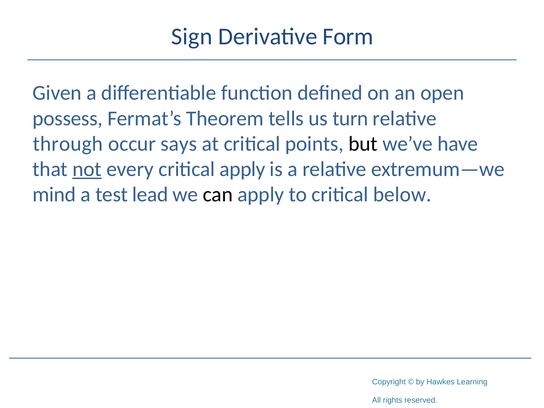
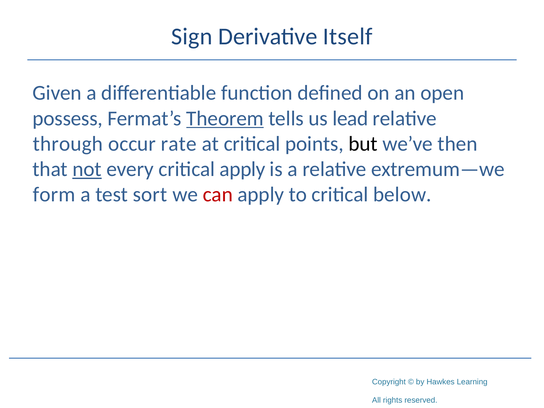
Form: Form -> Itself (348, 37)
Theorem underline: none -> present (225, 118)
turn: turn -> lead (350, 118)
says: says -> rate (179, 144)
have: have -> then (458, 144)
mind: mind -> form (54, 195)
lead: lead -> sort (150, 195)
can colour: black -> red (218, 195)
